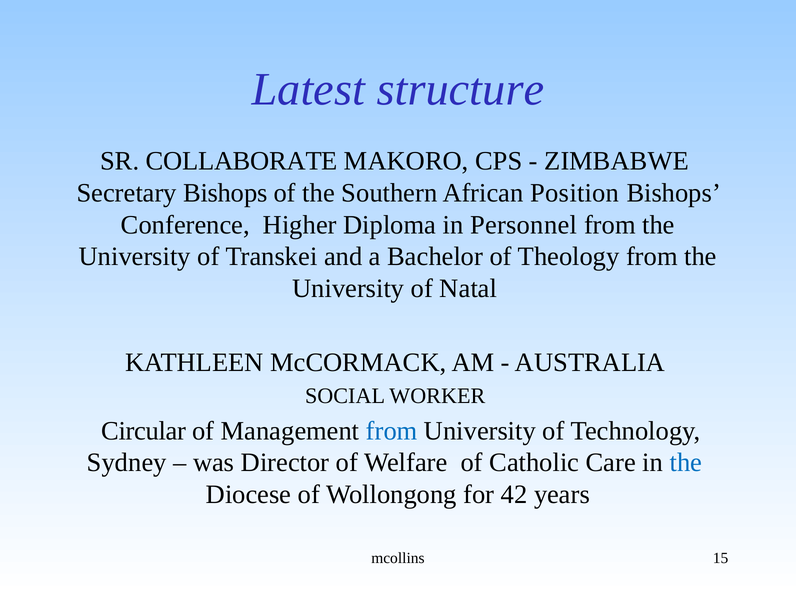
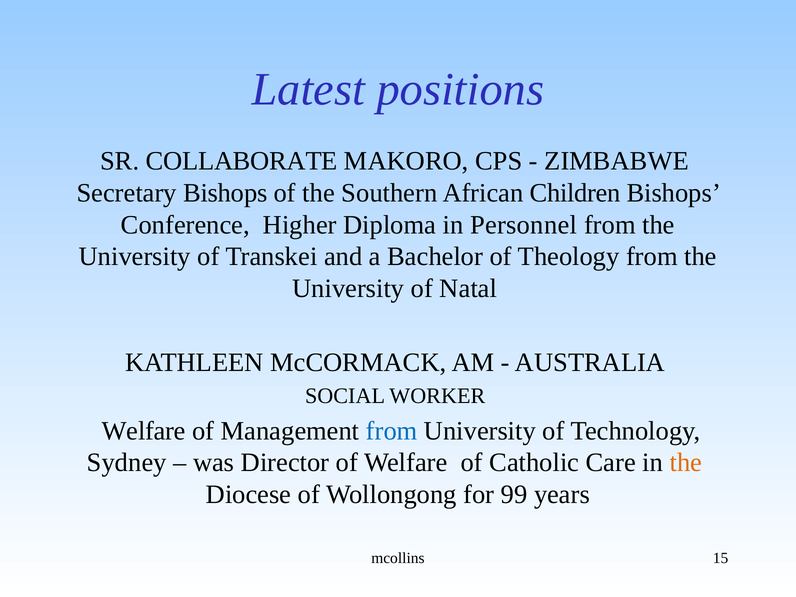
structure: structure -> positions (460, 89)
Position: Position -> Children (575, 193)
Circular: Circular -> Welfare (144, 431)
the colour: blue -> orange (686, 463)
42: 42 -> 99 (514, 494)
